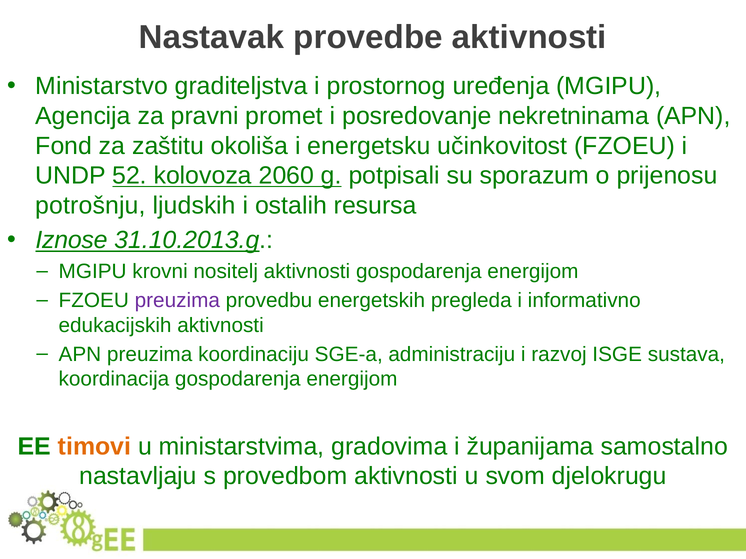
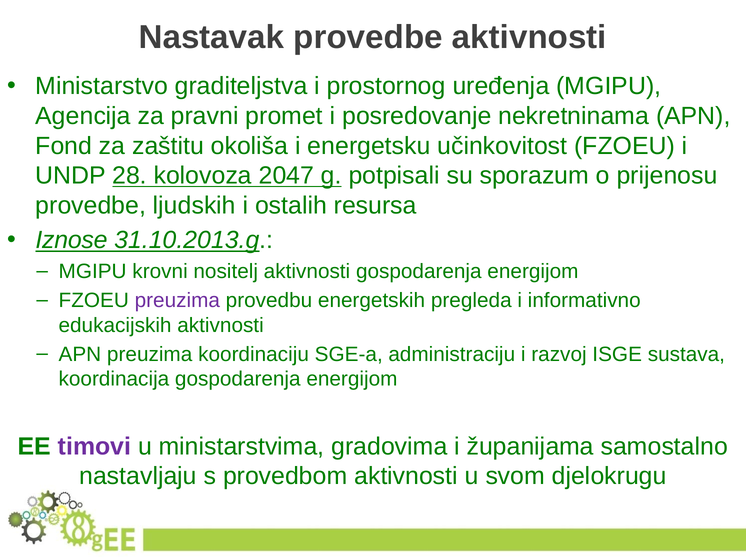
52: 52 -> 28 (130, 176)
2060: 2060 -> 2047 (286, 176)
potrošnju: potrošnju -> provedbe (91, 206)
timovi colour: orange -> purple (95, 447)
